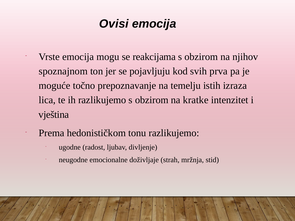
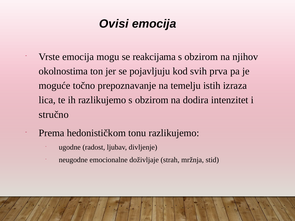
spoznajnom: spoznajnom -> okolnostima (63, 71)
kratke: kratke -> dodira (196, 100)
vještina: vještina -> stručno (54, 115)
